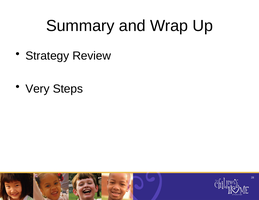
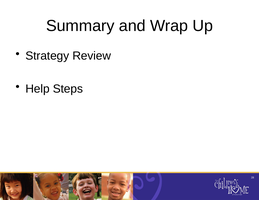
Very: Very -> Help (37, 89)
